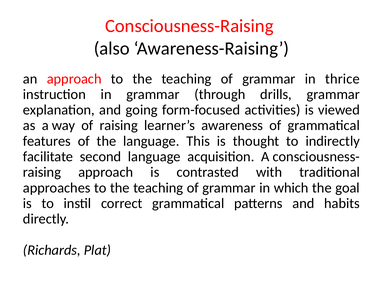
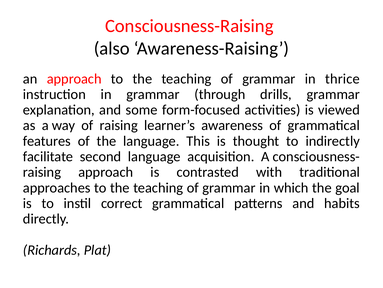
going: going -> some (142, 110)
